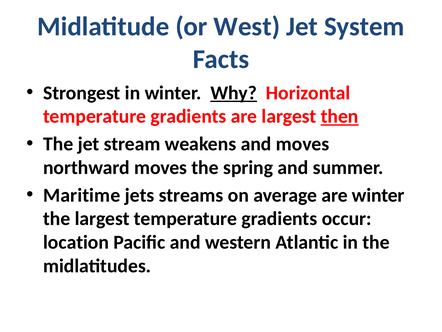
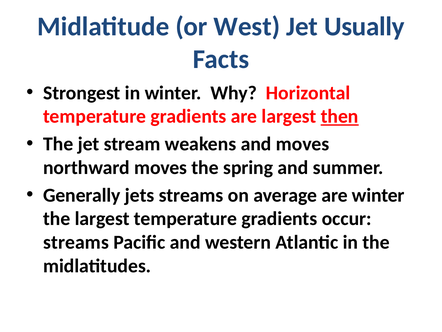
System: System -> Usually (364, 27)
Why underline: present -> none (234, 93)
Maritime: Maritime -> Generally (82, 195)
location: location -> streams (76, 242)
